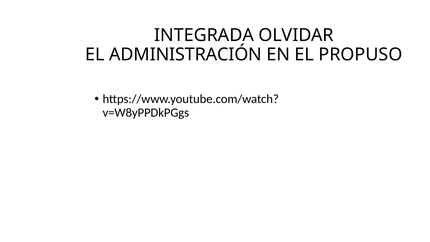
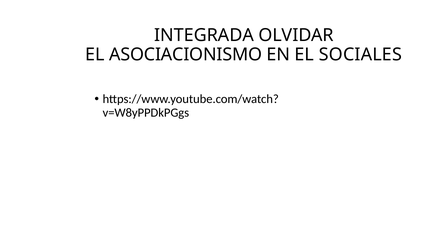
ADMINISTRACIÓN: ADMINISTRACIÓN -> ASOCIACIONISMO (186, 54)
PROPUSO: PROPUSO -> SOCIALES (360, 54)
